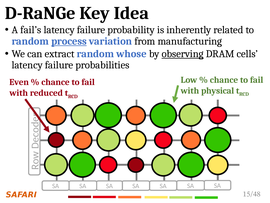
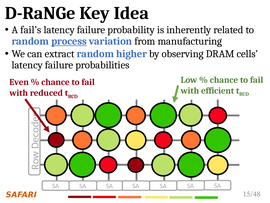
whose: whose -> higher (132, 54)
observing underline: present -> none (183, 54)
physical: physical -> efficient (218, 90)
